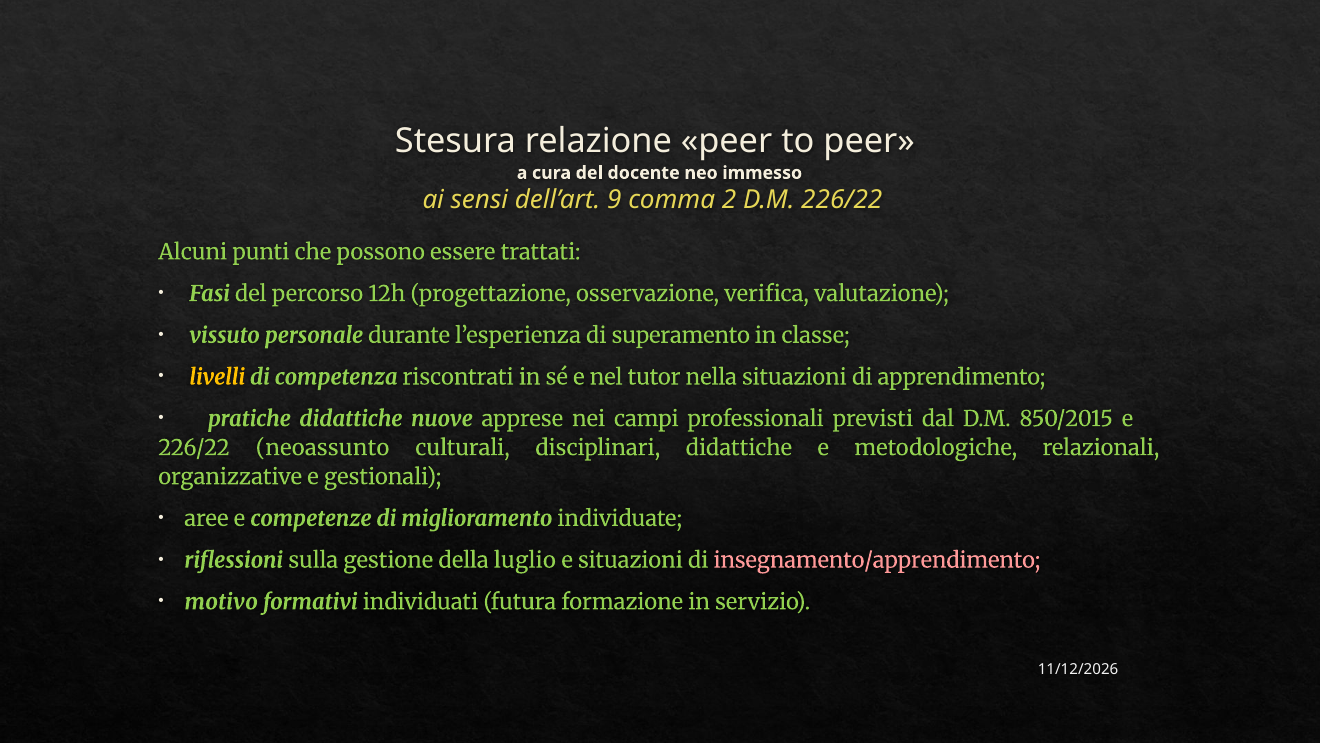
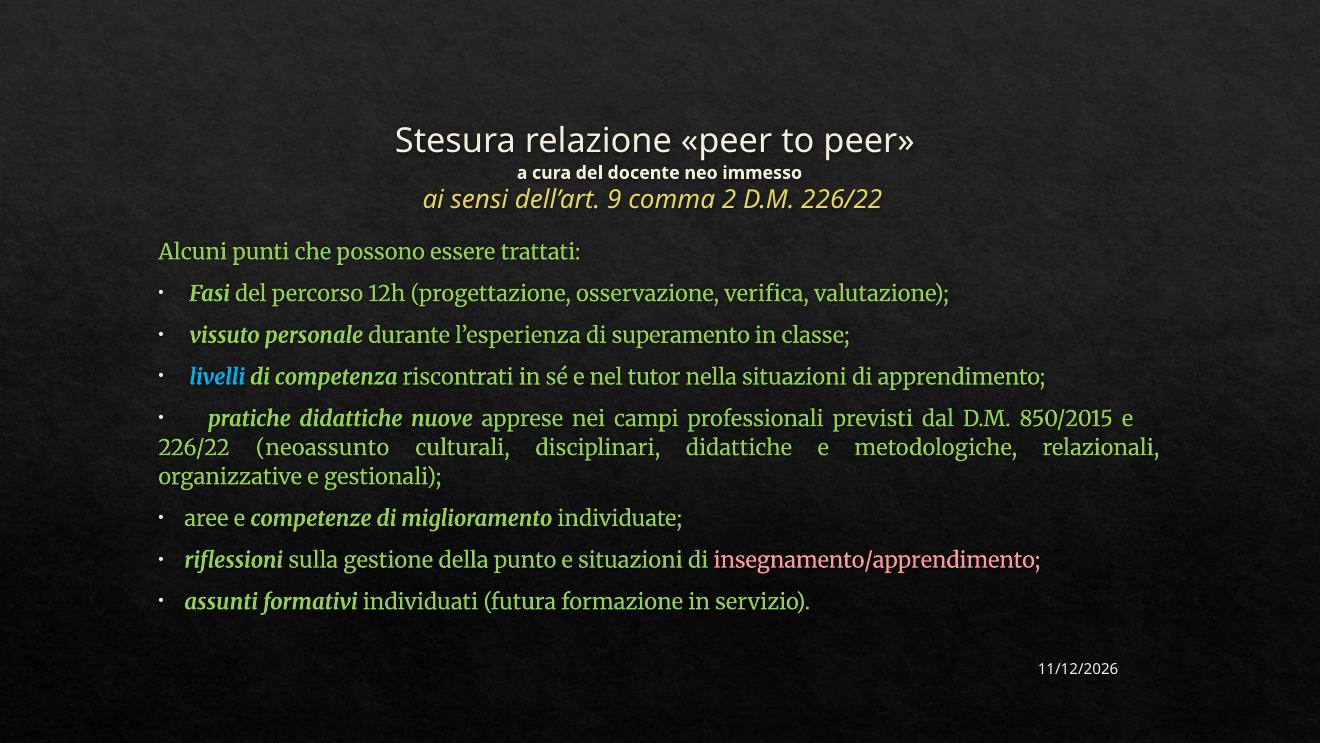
livelli colour: yellow -> light blue (217, 377)
luglio: luglio -> punto (525, 560)
motivo: motivo -> assunti (221, 602)
